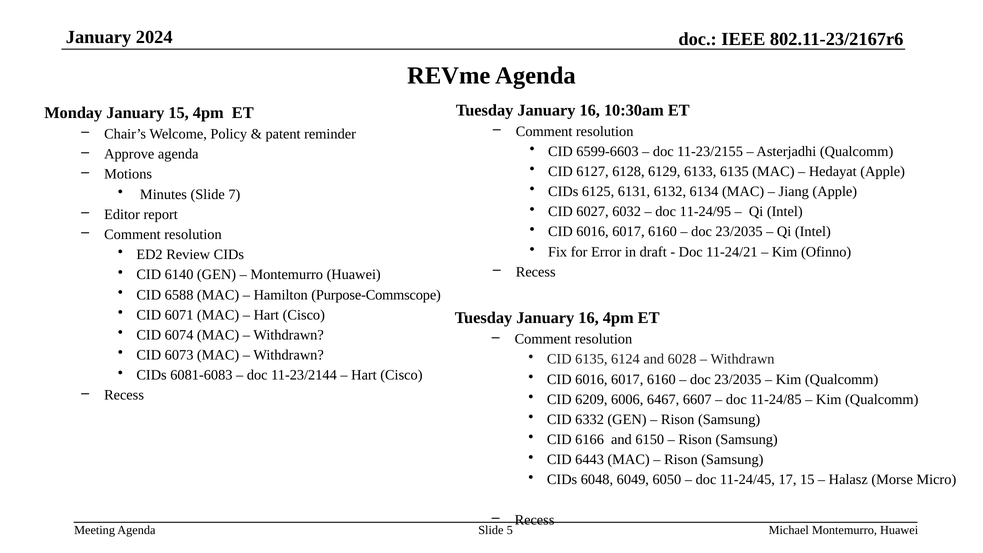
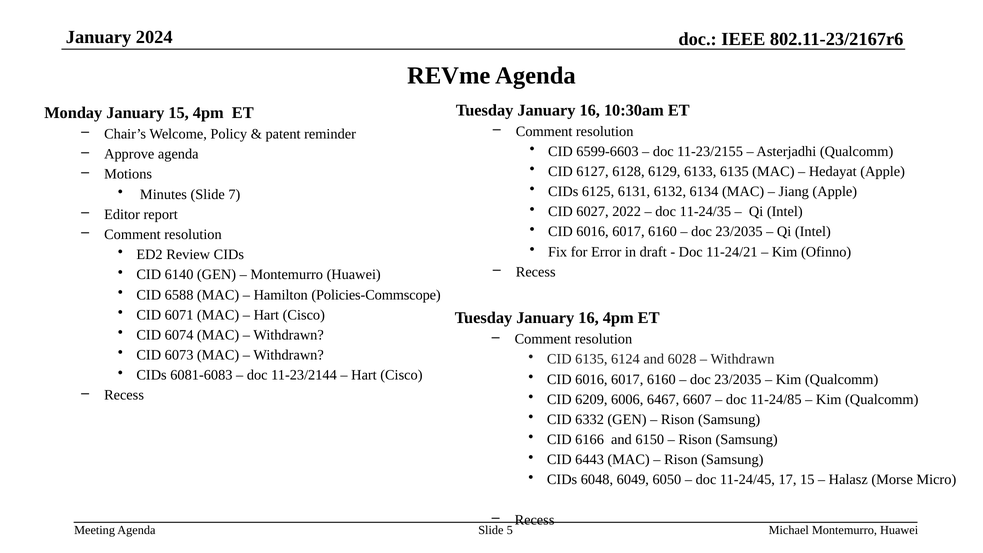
6032: 6032 -> 2022 (627, 212)
11-24/95: 11-24/95 -> 11-24/35 (705, 212)
Purpose-Commscope: Purpose-Commscope -> Policies-Commscope (376, 295)
